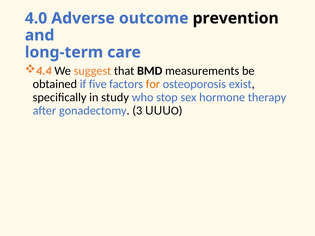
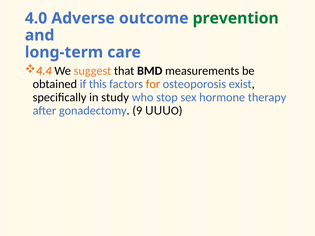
prevention colour: black -> green (236, 18)
five: five -> this (98, 84)
3: 3 -> 9 (137, 111)
